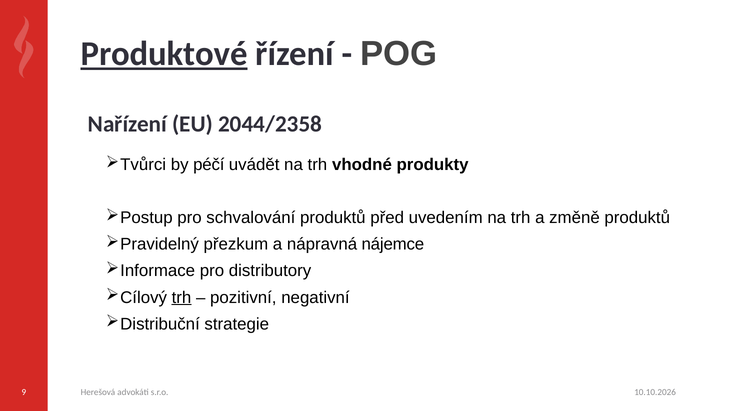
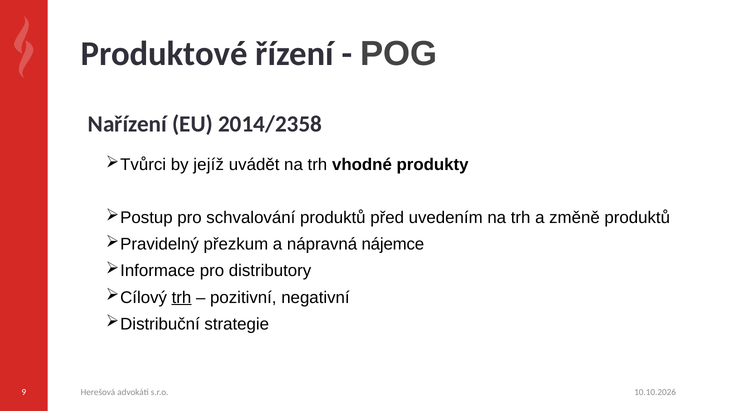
Produktové underline: present -> none (164, 54)
2044/2358: 2044/2358 -> 2014/2358 (270, 124)
péčí: péčí -> jejíž (209, 165)
